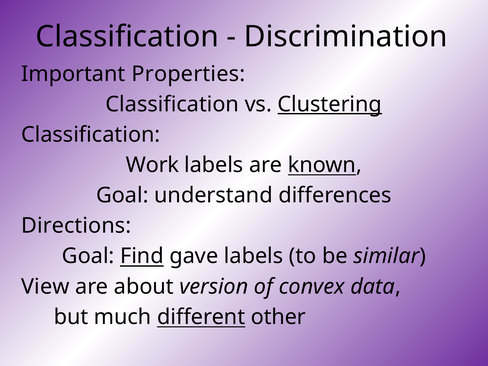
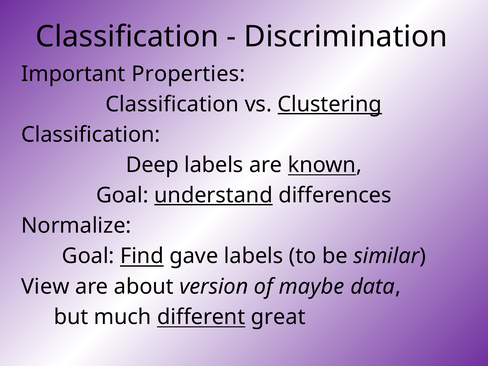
Work: Work -> Deep (152, 165)
understand underline: none -> present (213, 195)
Directions: Directions -> Normalize (76, 226)
convex: convex -> maybe (312, 287)
other: other -> great (278, 317)
